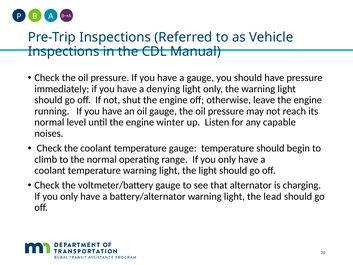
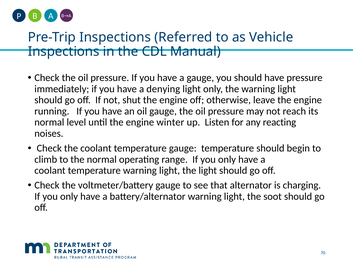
capable: capable -> reacting (279, 122)
lead: lead -> soot (273, 196)
